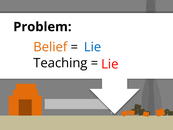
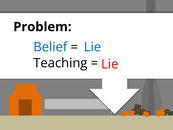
Belief colour: orange -> blue (50, 47)
